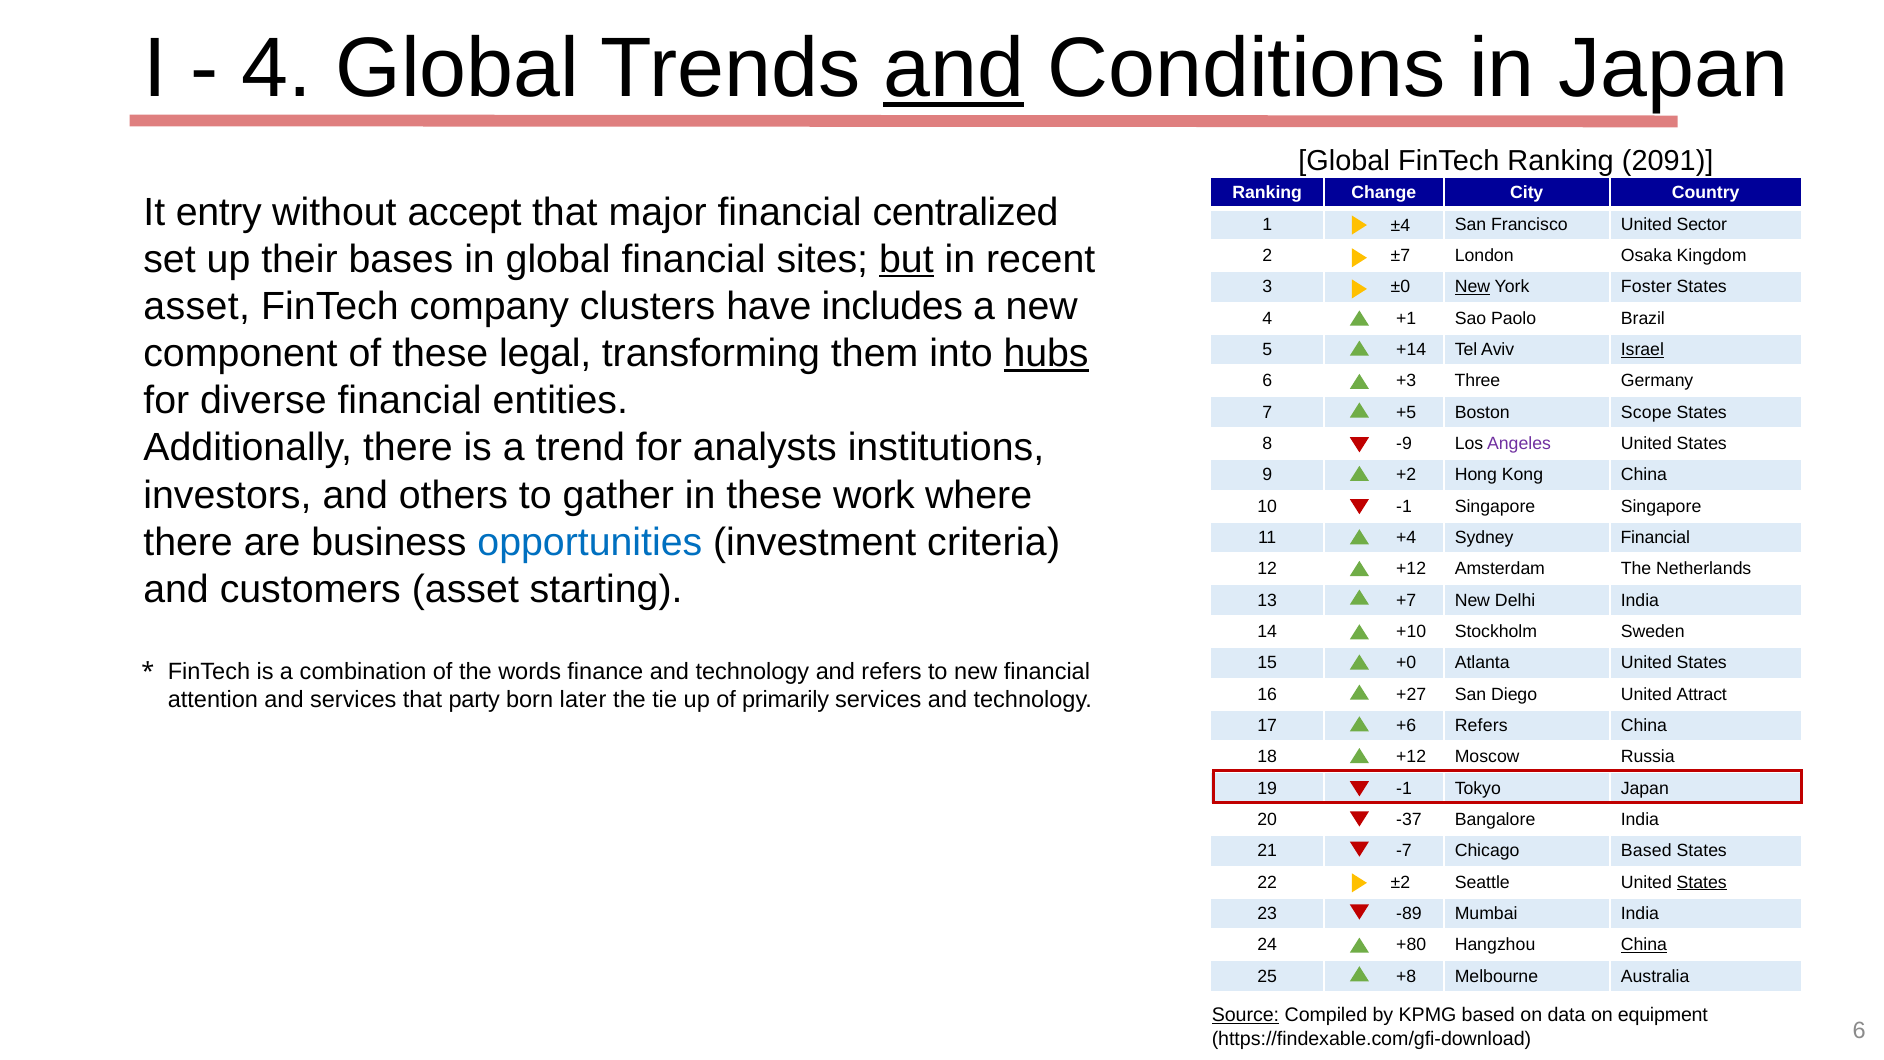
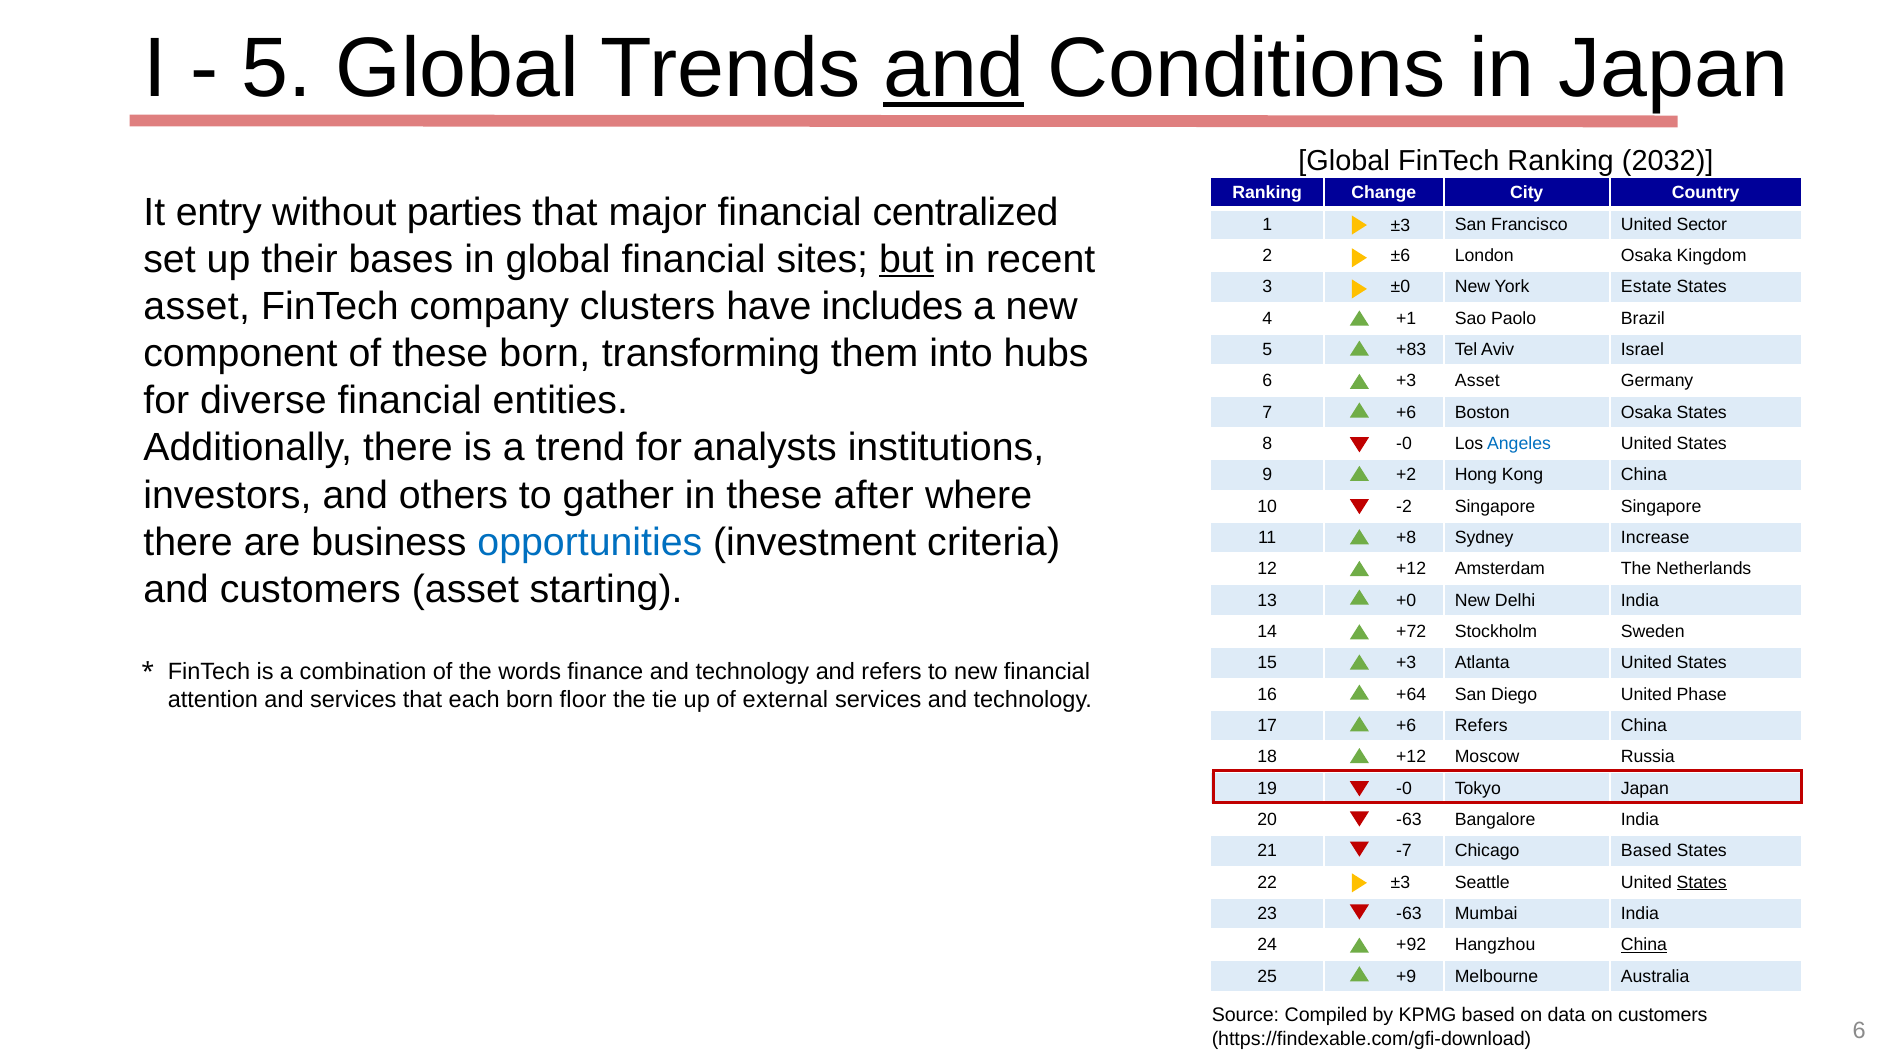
4: 4 -> 5 (277, 68)
2091: 2091 -> 2032 (1668, 161)
accept: accept -> parties (465, 212)
1 ±4: ±4 -> ±3 (1400, 225)
±7: ±7 -> ±6 (1400, 256)
New underline: present -> none (1472, 287)
Foster: Foster -> Estate (1646, 287)
these legal: legal -> born (545, 354)
hubs underline: present -> none (1046, 354)
+14: +14 -> +83 (1411, 350)
Israel underline: present -> none (1642, 350)
+3 Three: Three -> Asset (1477, 381)
7 +5: +5 -> +6 (1406, 412)
Boston Scope: Scope -> Osaka (1646, 412)
8 -9: -9 -> -0 (1404, 444)
Angeles colour: purple -> blue (1519, 444)
work: work -> after (874, 495)
10 -1: -1 -> -2 (1404, 506)
+4: +4 -> +8 (1406, 538)
Sydney Financial: Financial -> Increase (1655, 538)
+7: +7 -> +0 (1406, 600)
+10: +10 -> +72 (1411, 632)
15 +0: +0 -> +3 (1406, 663)
+27: +27 -> +64 (1411, 694)
Attract: Attract -> Phase (1702, 694)
party: party -> each (474, 700)
later: later -> floor (583, 700)
primarily: primarily -> external (785, 700)
19 -1: -1 -> -0 (1404, 788)
20 -37: -37 -> -63 (1409, 819)
22 ±2: ±2 -> ±3 (1400, 882)
23 -89: -89 -> -63 (1409, 913)
+80: +80 -> +92 (1411, 945)
+8: +8 -> +9 (1406, 976)
Source underline: present -> none (1245, 1015)
on equipment: equipment -> customers (1663, 1015)
